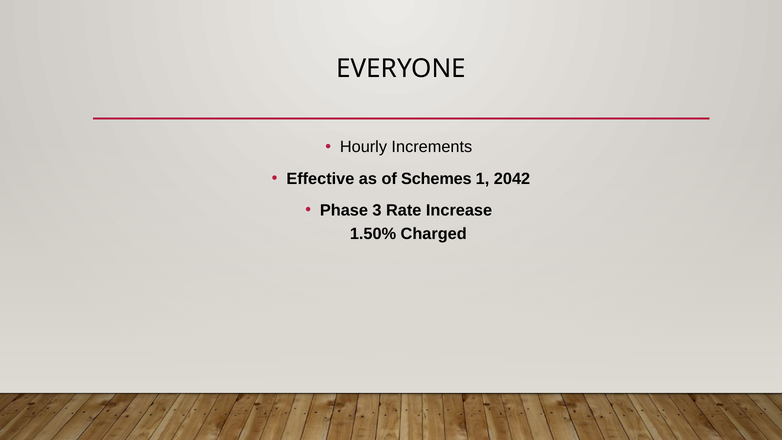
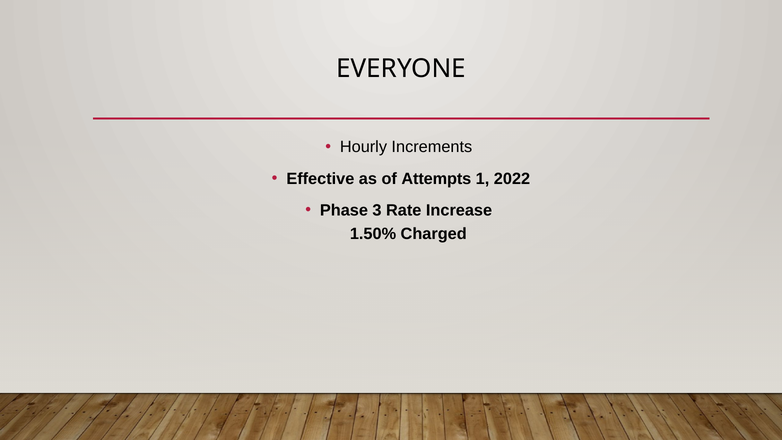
Schemes: Schemes -> Attempts (436, 179)
2042: 2042 -> 2022 (512, 179)
